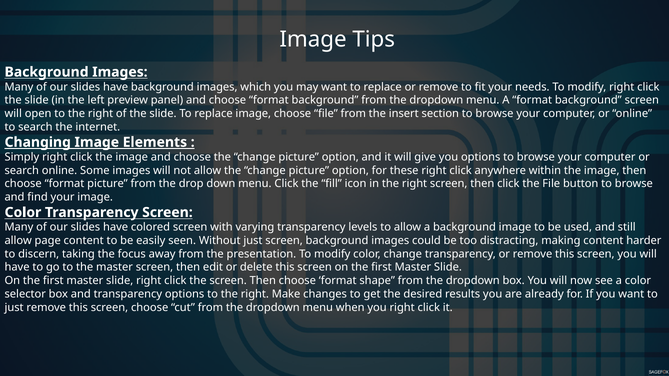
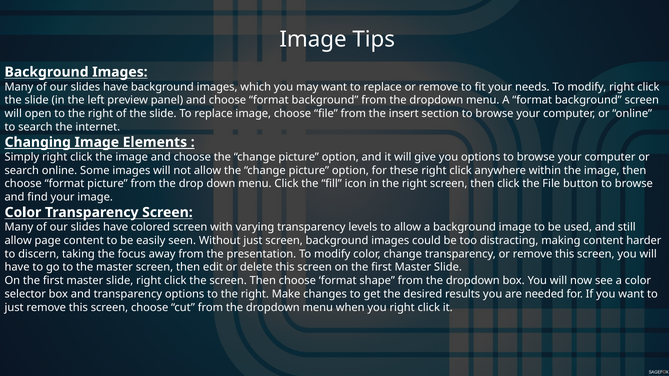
already: already -> needed (544, 294)
